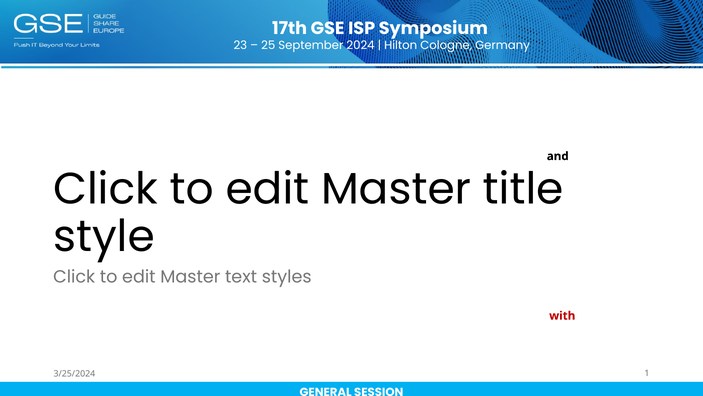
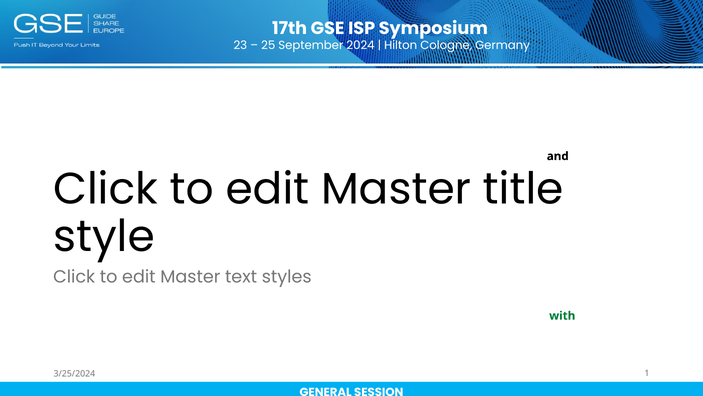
with colour: red -> green (562, 315)
